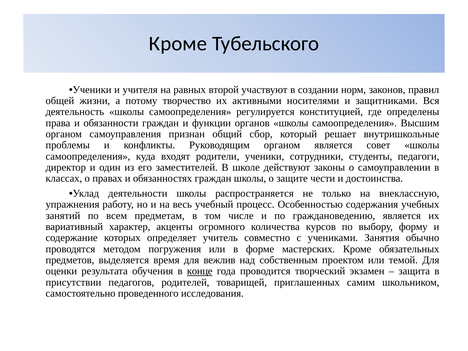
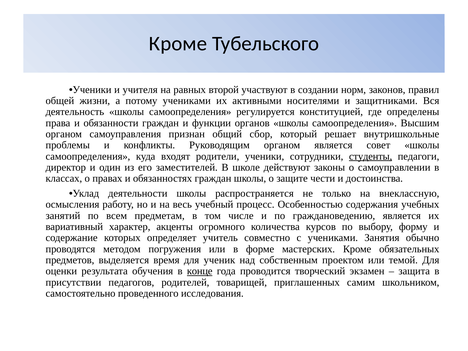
потому творчество: творчество -> учениками (187, 101)
студенты underline: none -> present (371, 156)
упражнения: упражнения -> осмысления (72, 204)
вежлив: вежлив -> ученик (219, 260)
